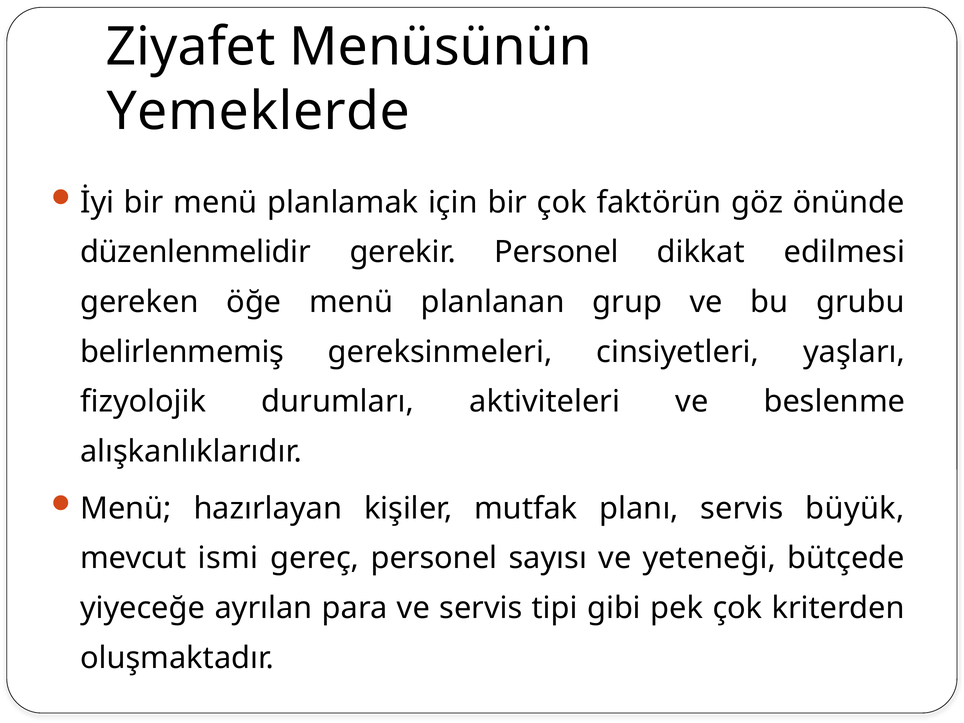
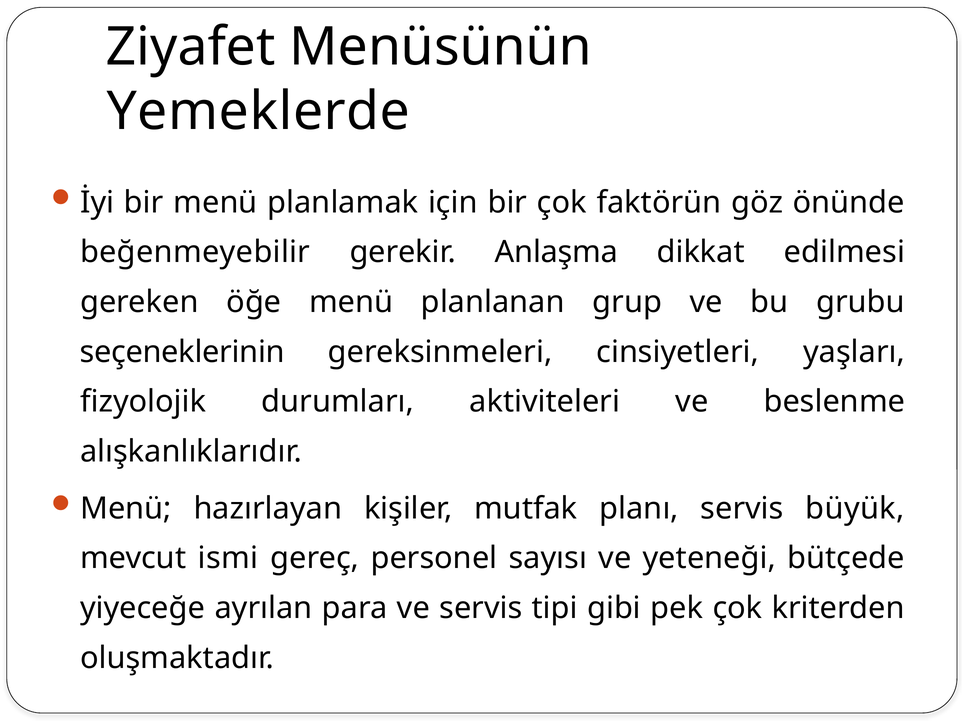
düzenlenmelidir: düzenlenmelidir -> beğenmeyebilir (195, 252)
gerekir Personel: Personel -> Anlaşma (556, 252)
belirlenmemiş: belirlenmemiş -> seçeneklerinin (182, 352)
